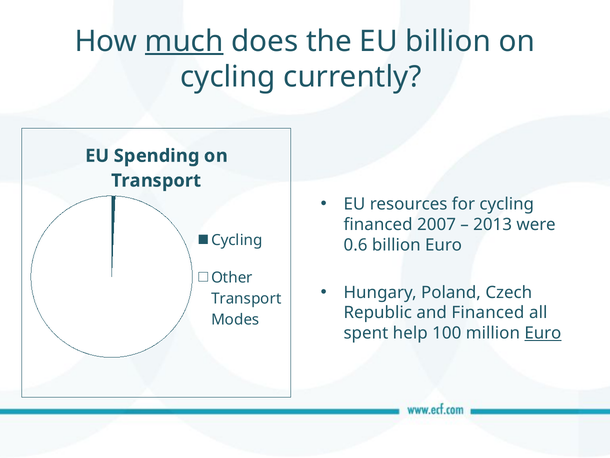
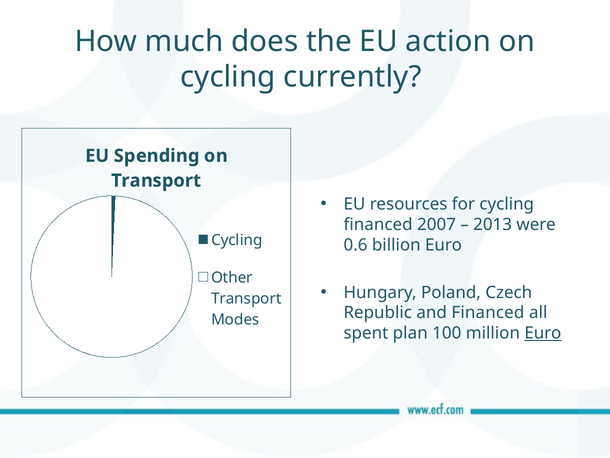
much underline: present -> none (184, 41)
EU billion: billion -> action (448, 41)
help: help -> plan (410, 333)
